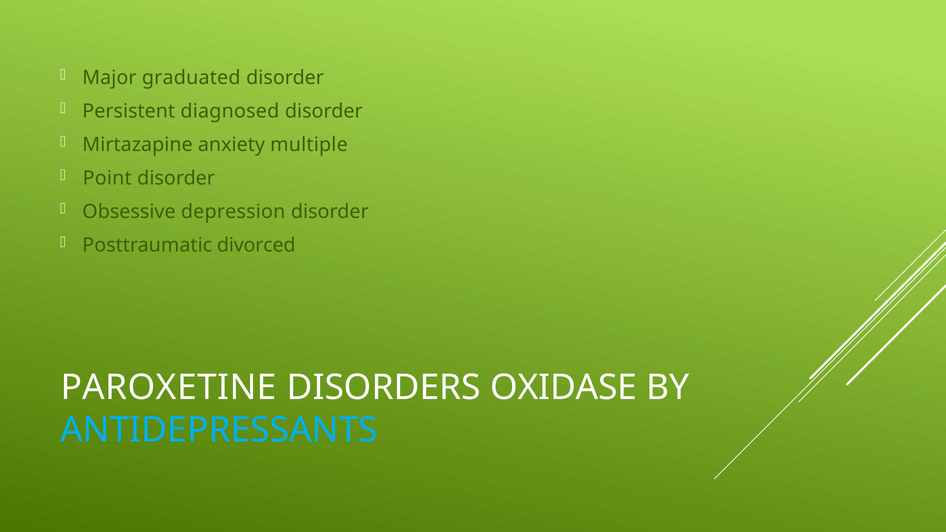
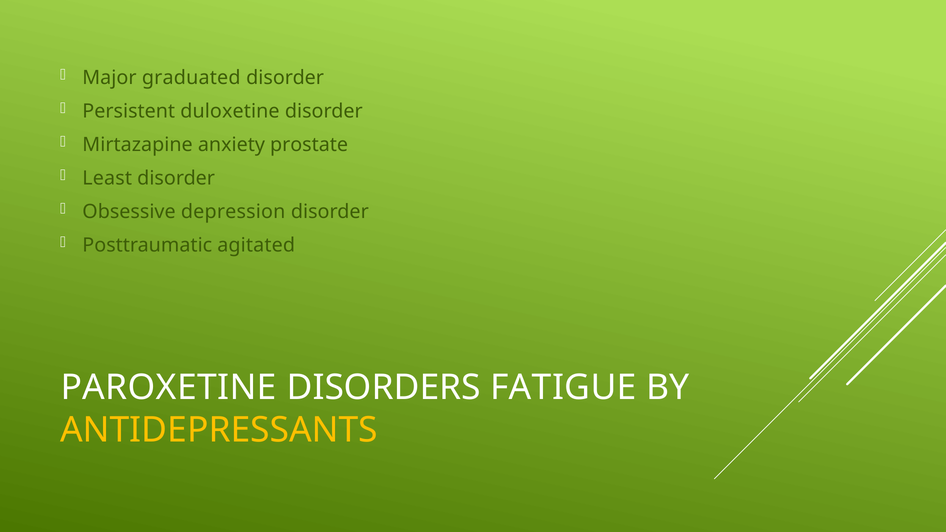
diagnosed: diagnosed -> duloxetine (230, 111)
multiple: multiple -> prostate (309, 145)
Point: Point -> Least (107, 178)
divorced: divorced -> agitated (256, 245)
OXIDASE: OXIDASE -> FATIGUE (563, 388)
ANTIDEPRESSANTS colour: light blue -> yellow (219, 430)
